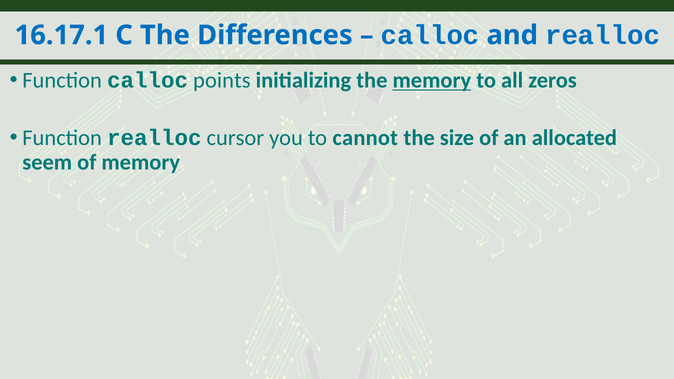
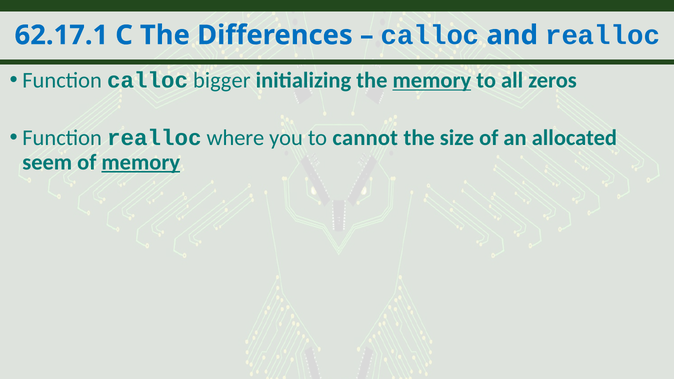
16.17.1: 16.17.1 -> 62.17.1 (61, 35)
points: points -> bigger (222, 80)
cursor: cursor -> where (235, 138)
memory underline: none -> present (141, 162)
